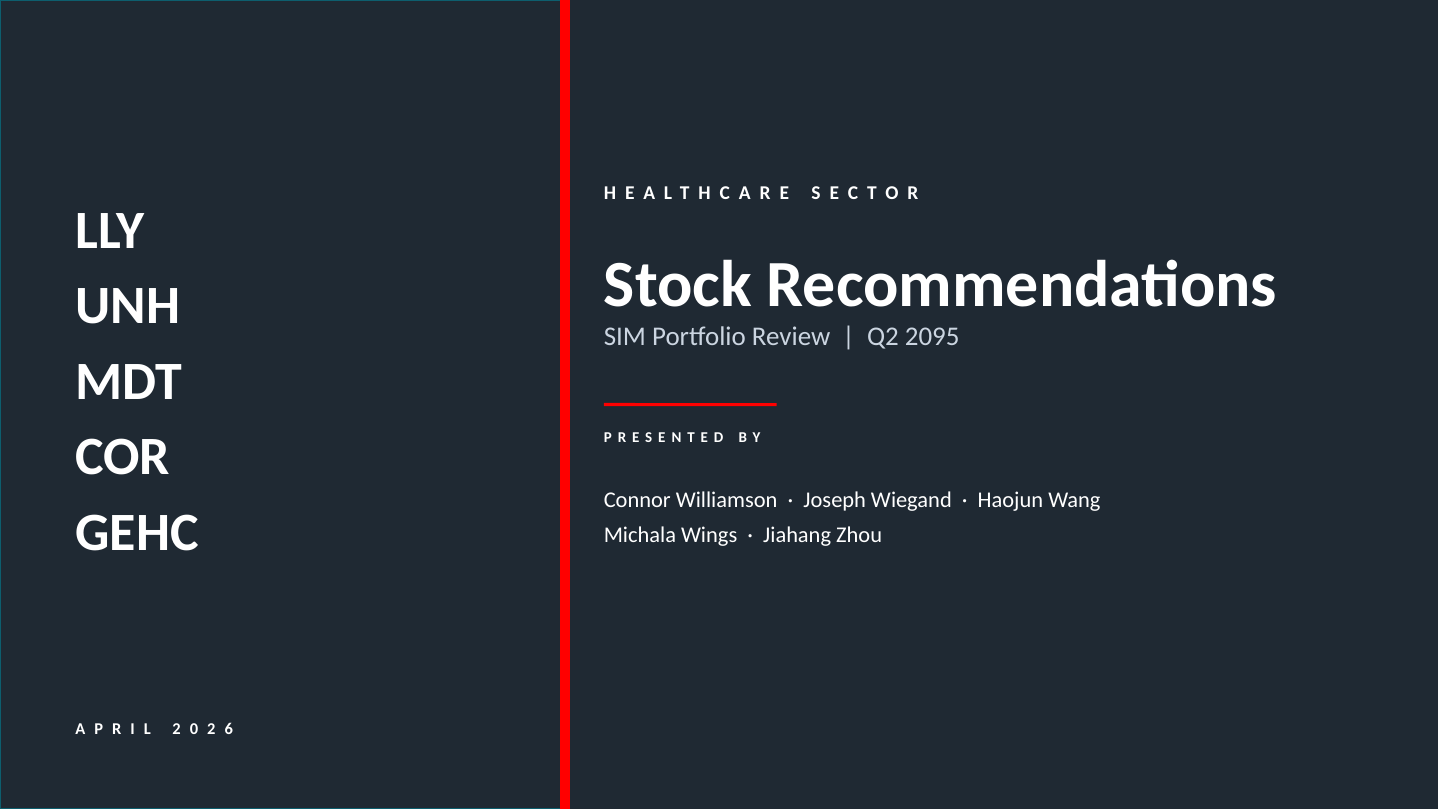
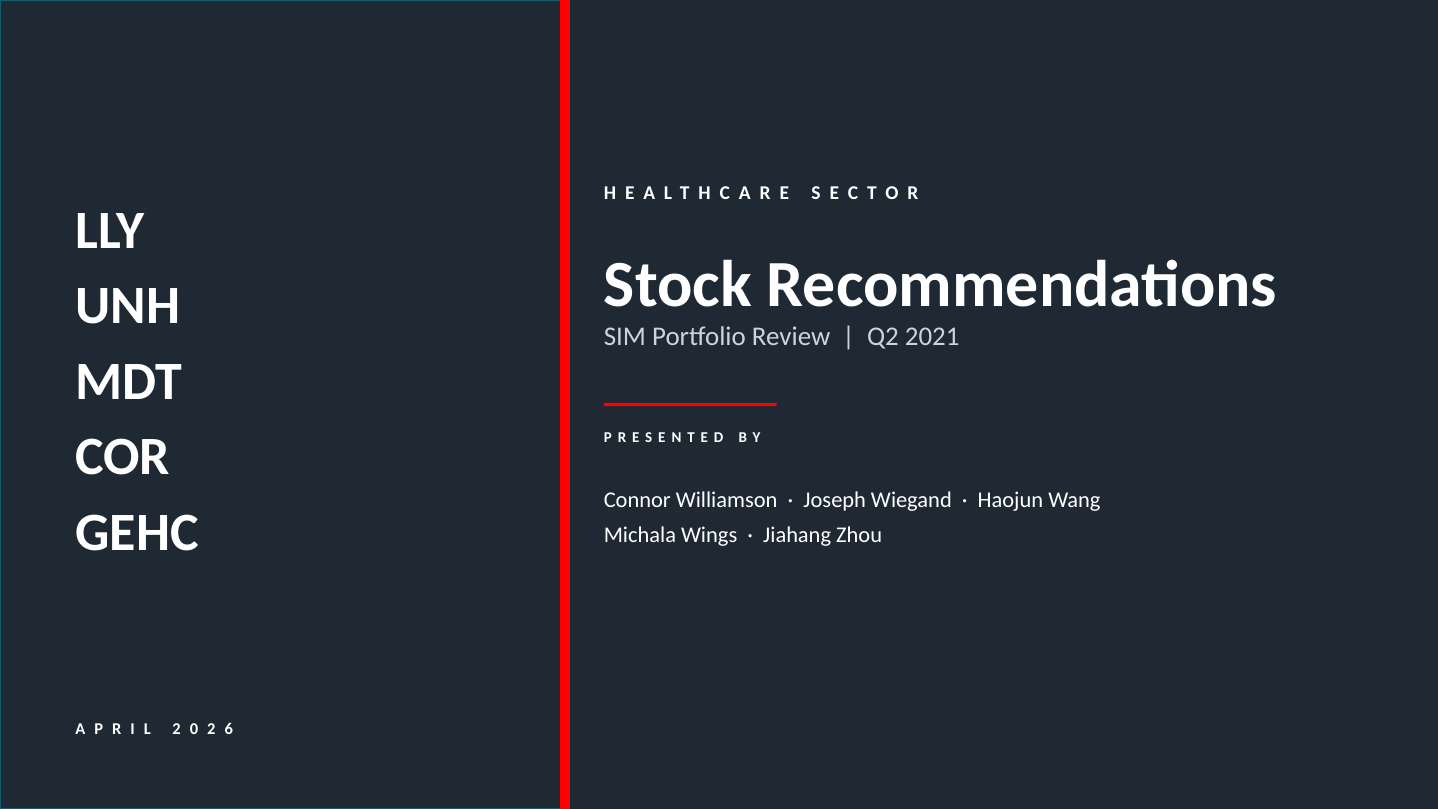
2095: 2095 -> 2021 (932, 336)
